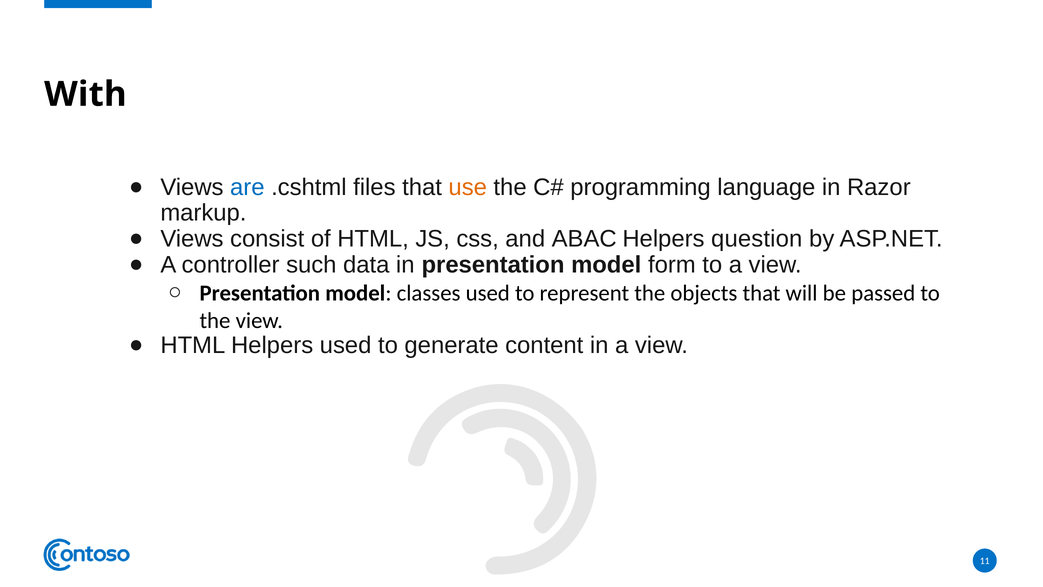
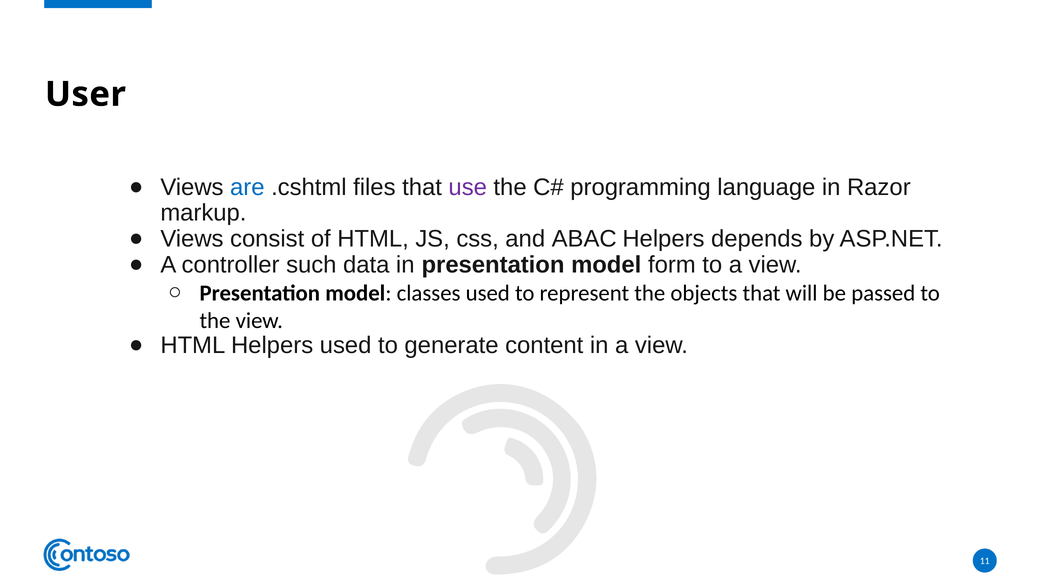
With: With -> User (85, 94)
use colour: orange -> purple (468, 187)
question: question -> depends (757, 239)
